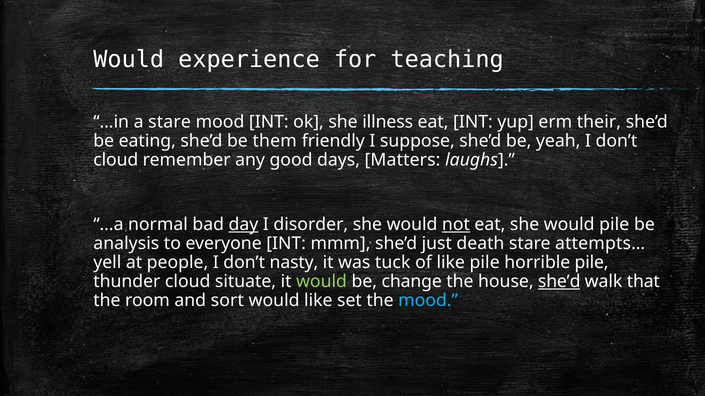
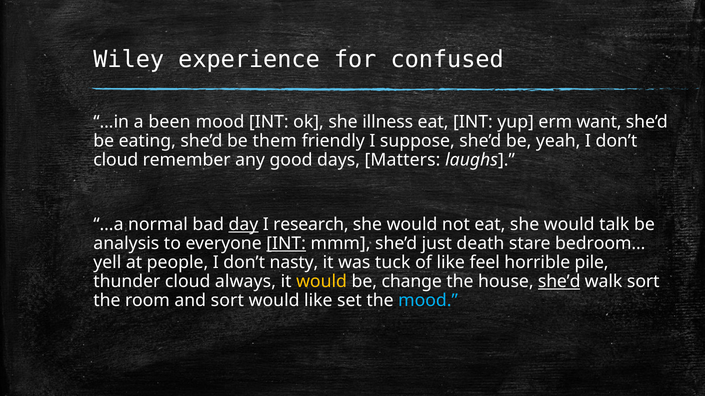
Would: Would -> Wiley (129, 59)
teaching: teaching -> confused (447, 59)
a stare: stare -> been (170, 122)
their: their -> want (599, 122)
disorder: disorder -> research (311, 225)
not underline: present -> none (456, 225)
would pile: pile -> talk (614, 225)
INT underline: none -> present (286, 244)
attempts…: attempts… -> bedroom… (600, 244)
like pile: pile -> feel (485, 263)
situate: situate -> always (245, 282)
would colour: light green -> yellow (322, 282)
walk that: that -> sort (643, 282)
